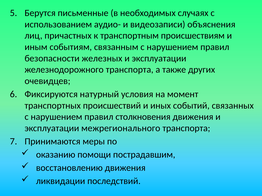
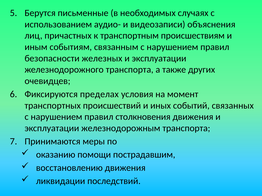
натурный: натурный -> пределах (99, 94)
межрегионального: межрегионального -> железнодорожным (121, 128)
